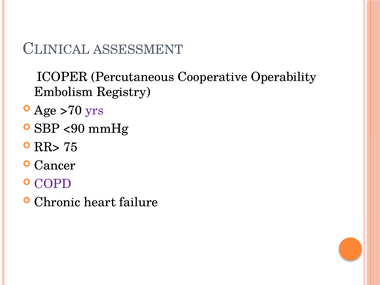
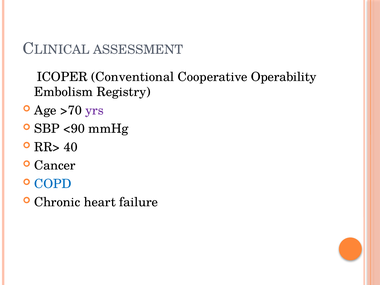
Percutaneous: Percutaneous -> Conventional (133, 77)
75: 75 -> 40 (71, 147)
COPD colour: purple -> blue (53, 184)
